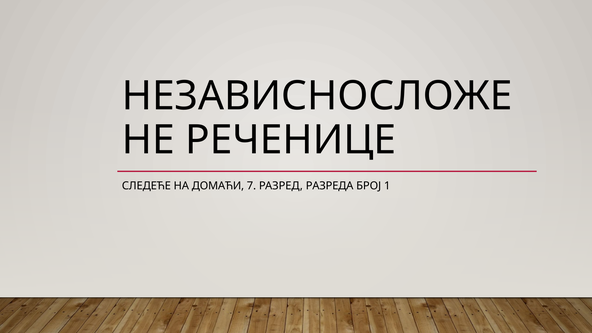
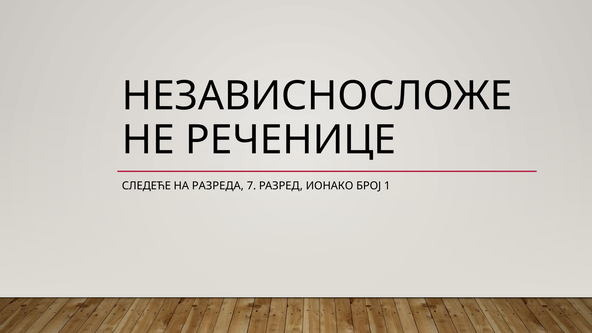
ДОМАЋИ: ДОМАЋИ -> РАЗРЕДА (218, 186)
РАЗРЕДА: РАЗРЕДА -> ИОНАКО (330, 186)
